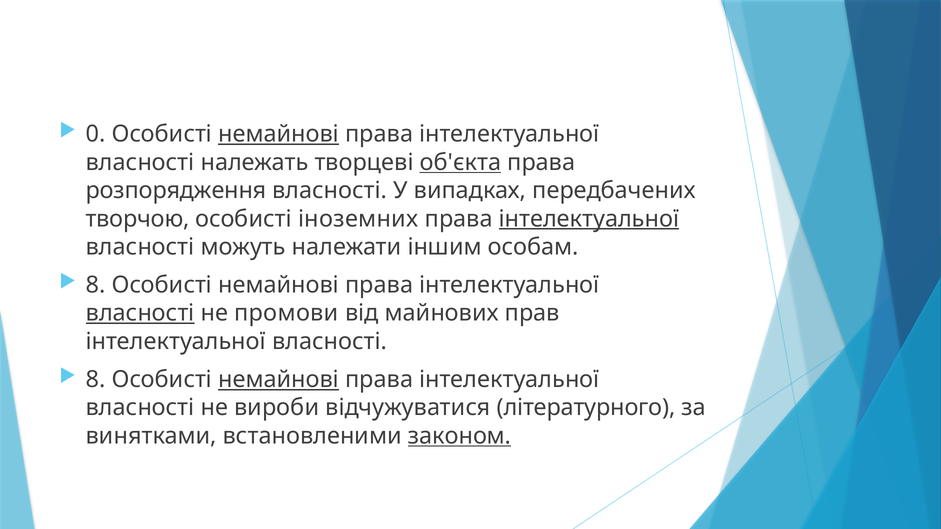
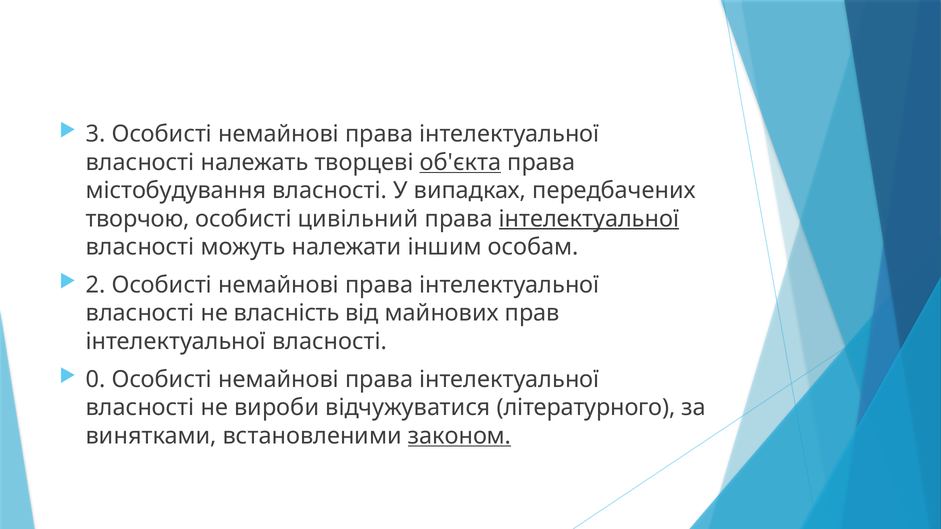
0: 0 -> 3 (96, 134)
немайнові underline: present -> none (279, 134)
розпорядження: розпорядження -> містобудування (176, 191)
іноземних: іноземних -> цивільний (358, 219)
8: 8 -> 2 (96, 285)
власності underline: present -> none (140, 313)
промови: промови -> власність (287, 313)
8: 8 -> 0 (96, 380)
немайнові underline: present -> none (279, 380)
